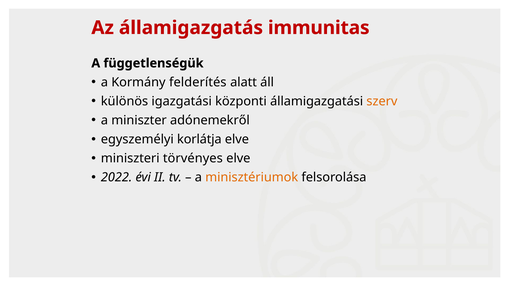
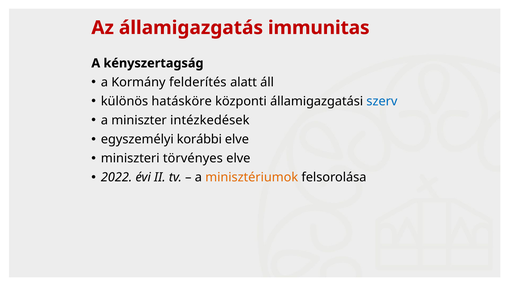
függetlenségük: függetlenségük -> kényszertagság (153, 63)
igazgatási: igazgatási -> hatásköre (182, 101)
szerv colour: orange -> blue (382, 101)
adónemekről: adónemekről -> intézkedések (210, 120)
korlátja: korlátja -> korábbi (199, 139)
